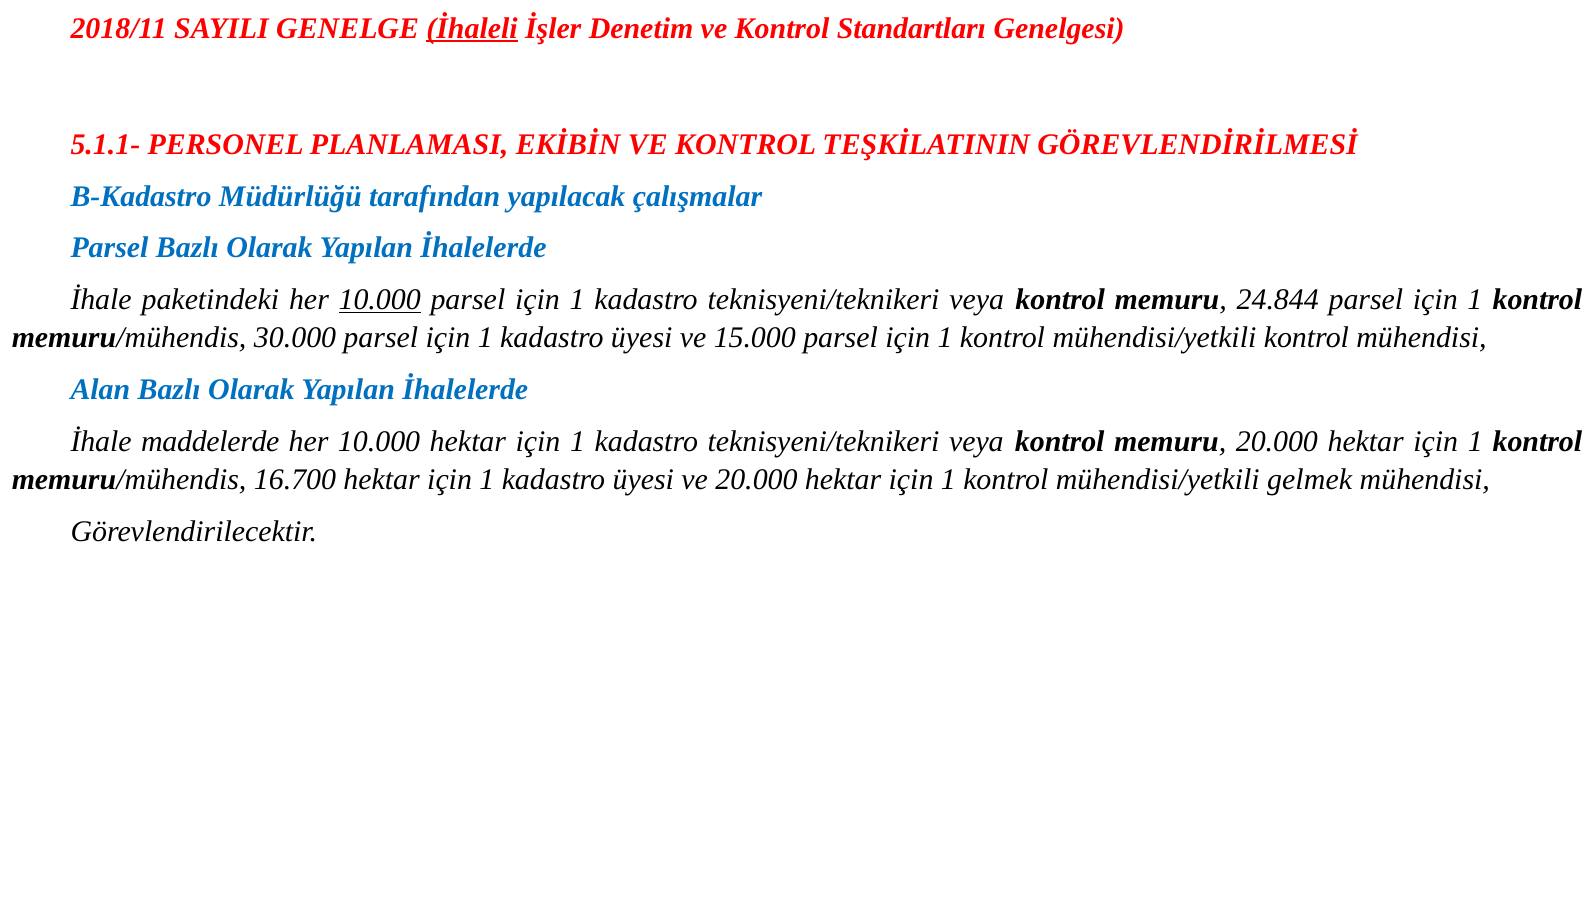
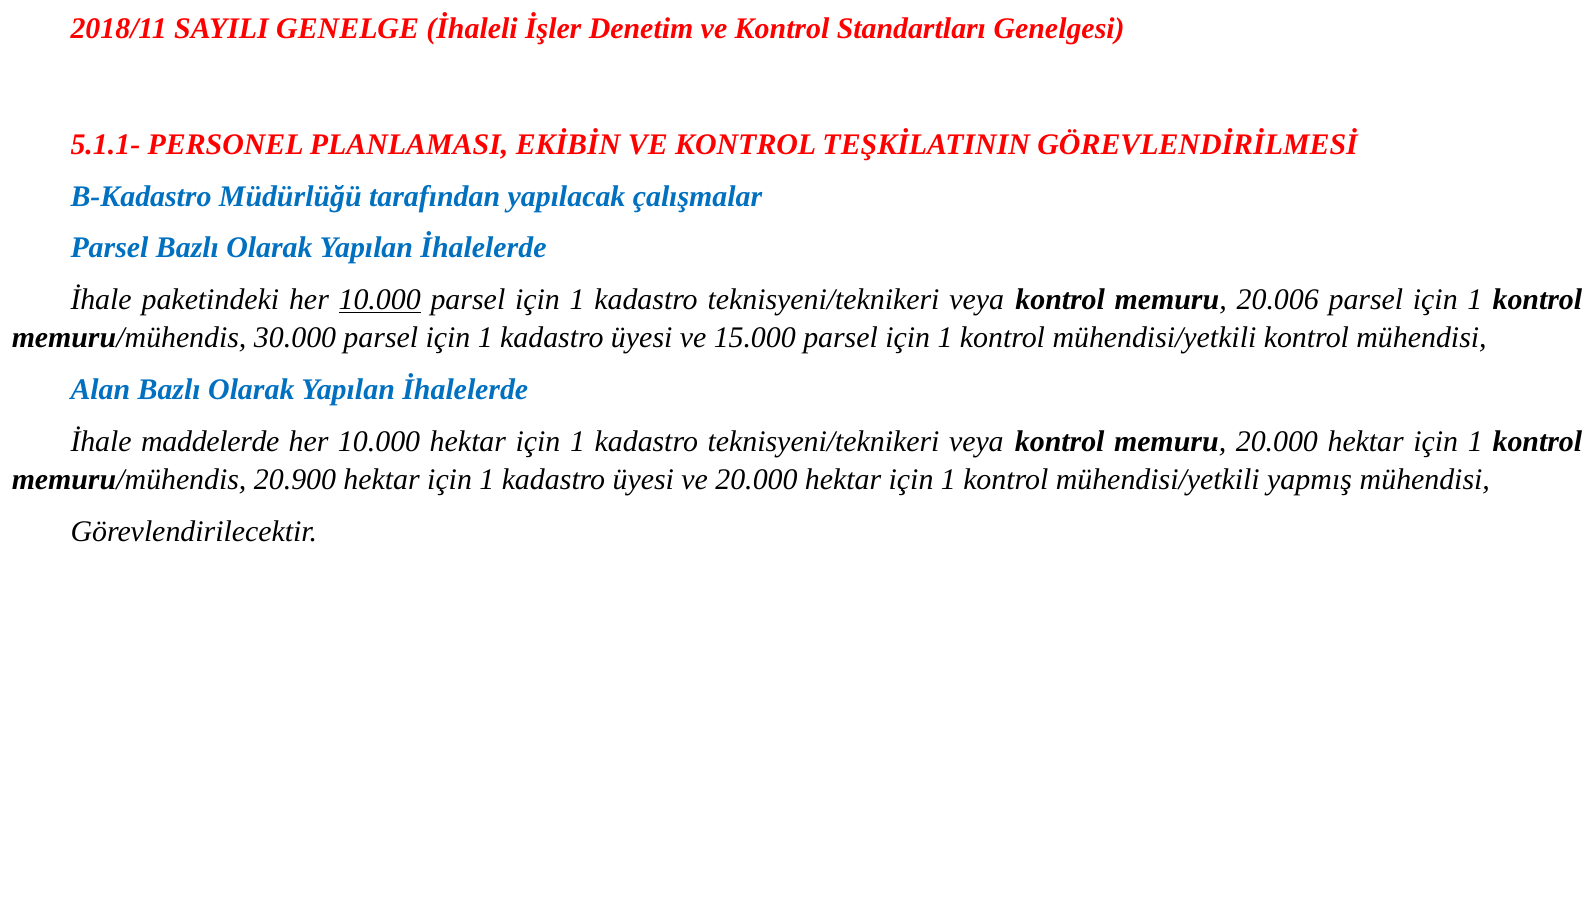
İhaleli underline: present -> none (472, 28)
24.844: 24.844 -> 20.006 (1278, 299)
16.700: 16.700 -> 20.900 (295, 479)
gelmek: gelmek -> yapmış (1310, 479)
